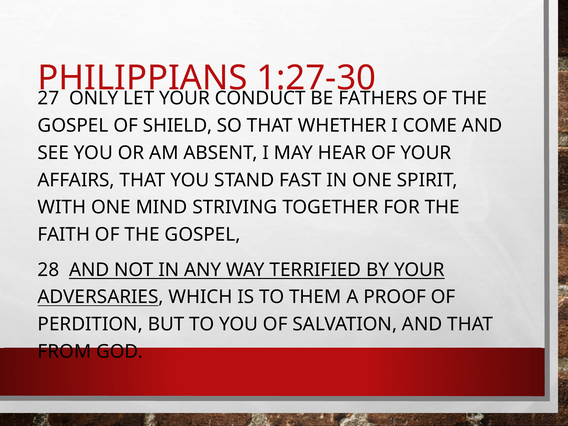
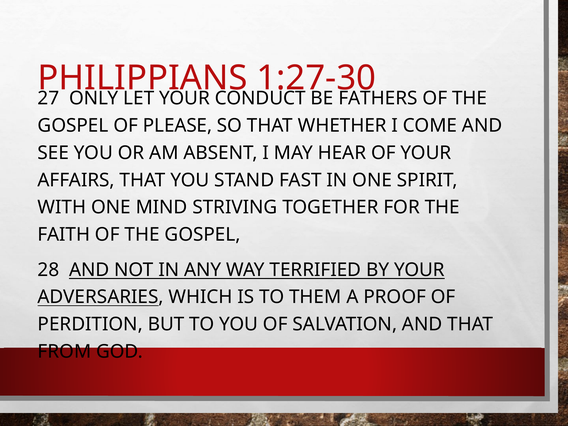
SHIELD: SHIELD -> PLEASE (178, 126)
